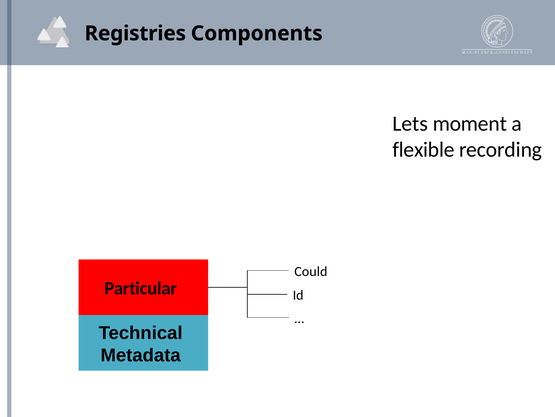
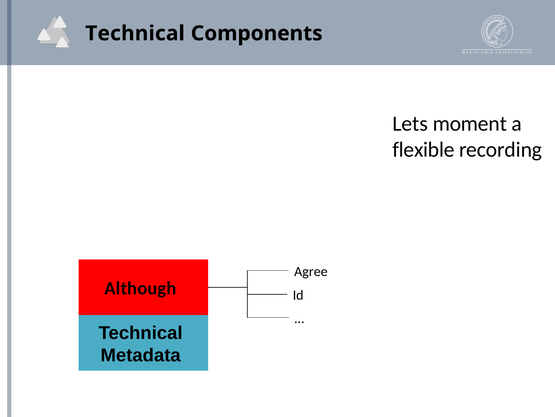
Registries: Registries -> Technical (135, 33)
Could: Could -> Agree (311, 271)
Particular: Particular -> Although (141, 288)
